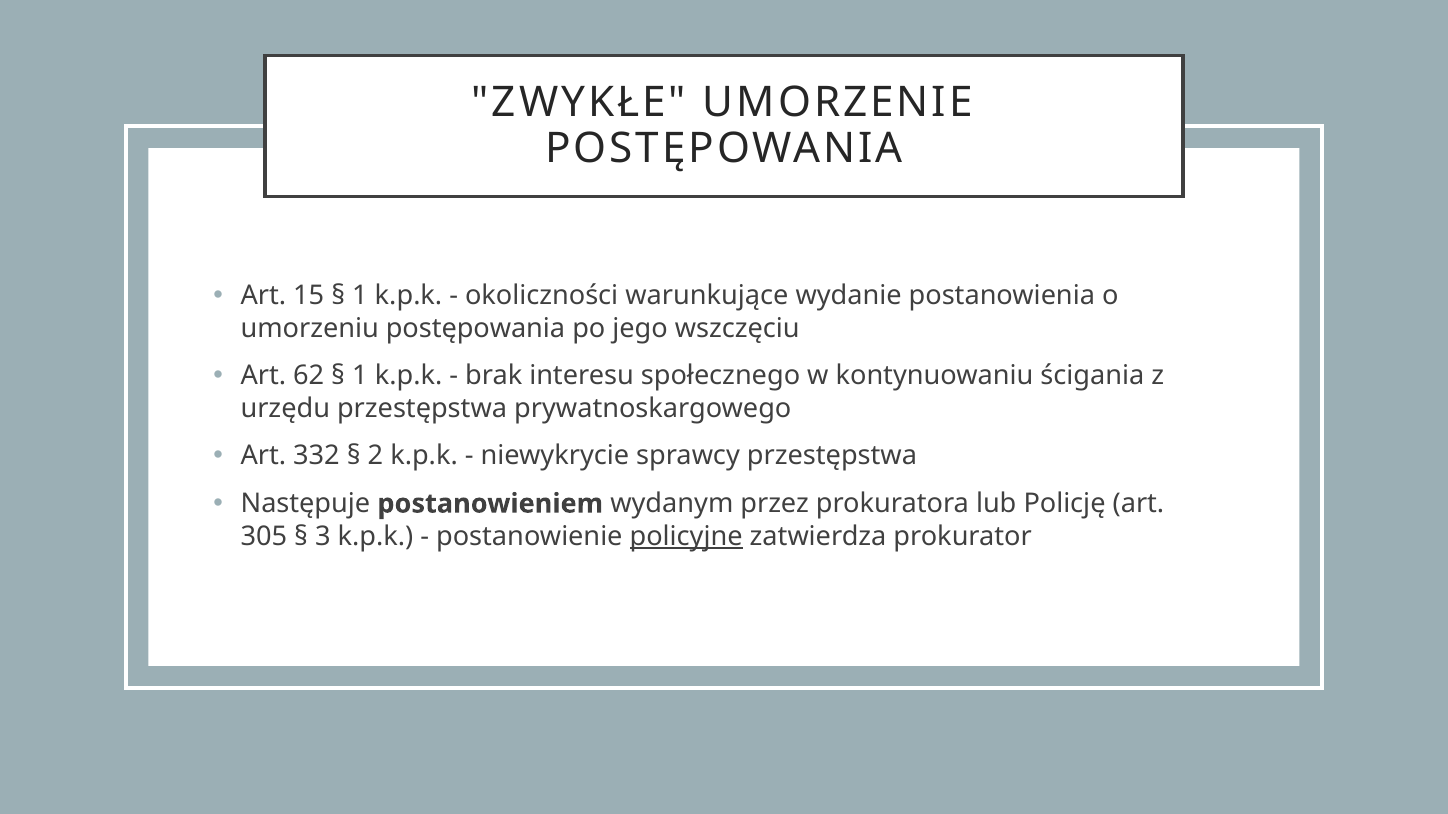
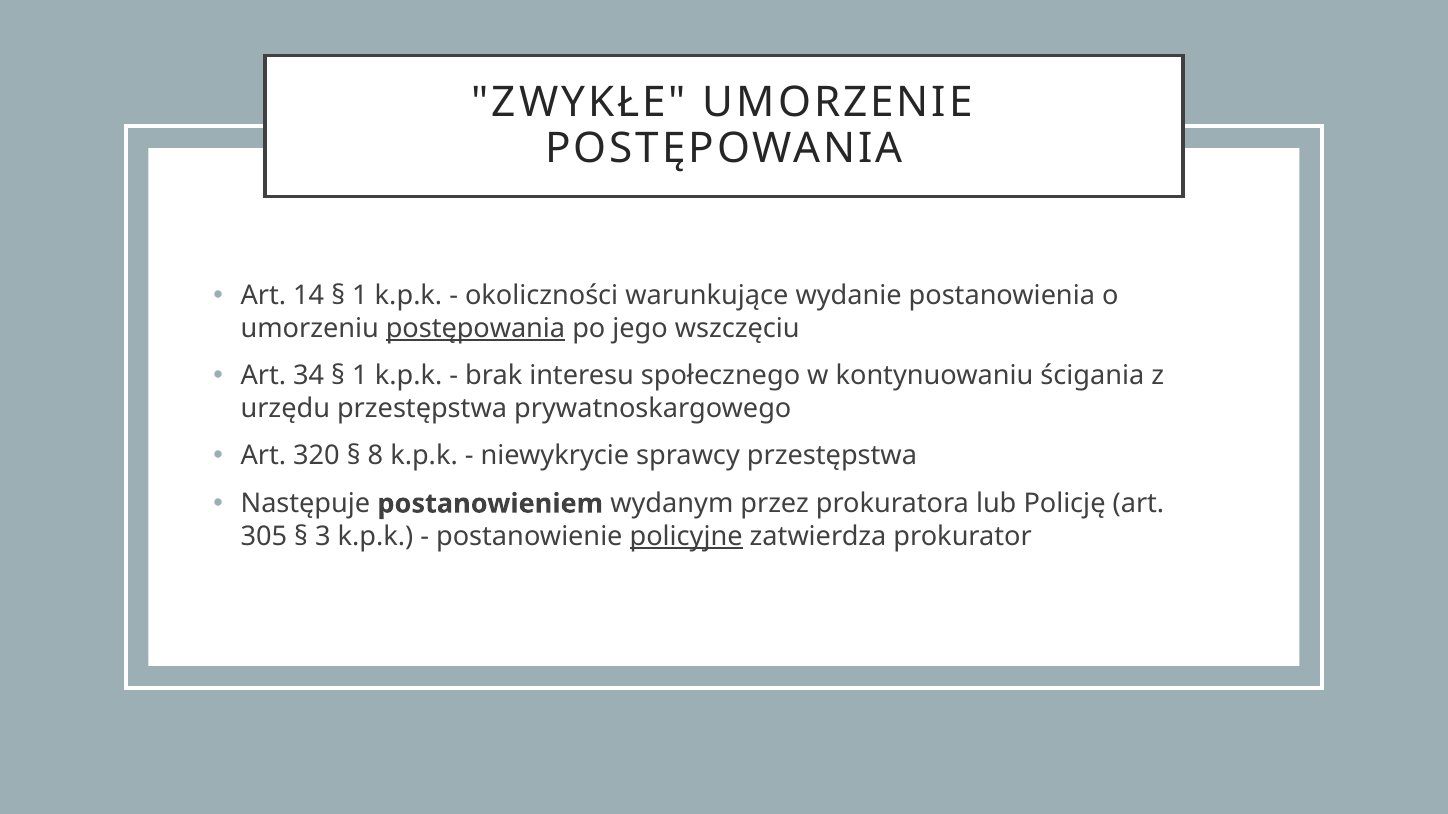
15: 15 -> 14 (309, 296)
postępowania underline: none -> present (475, 328)
62: 62 -> 34 (309, 376)
332: 332 -> 320 (316, 456)
2: 2 -> 8 (376, 456)
